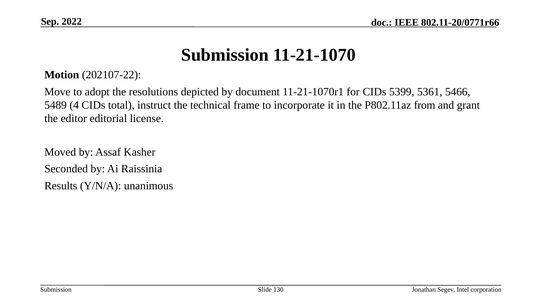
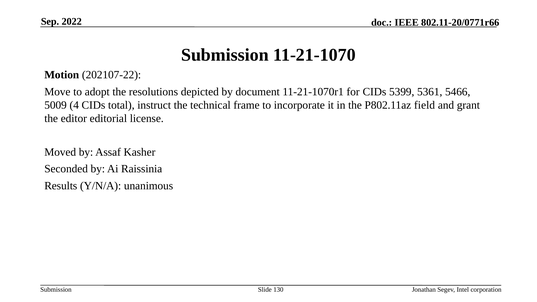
5489: 5489 -> 5009 (56, 105)
from: from -> field (425, 105)
